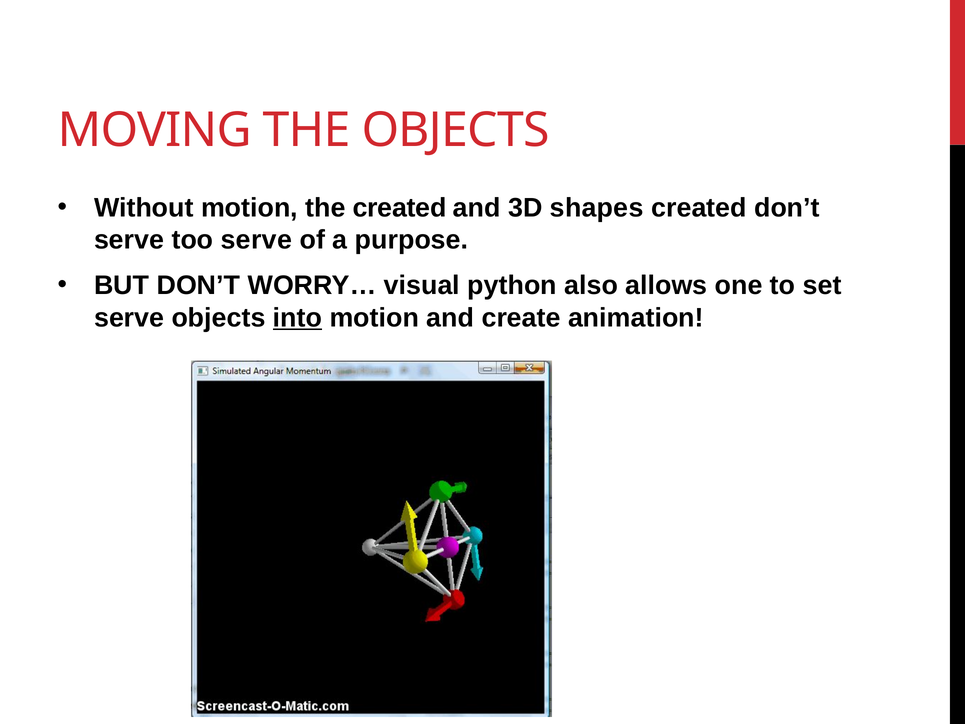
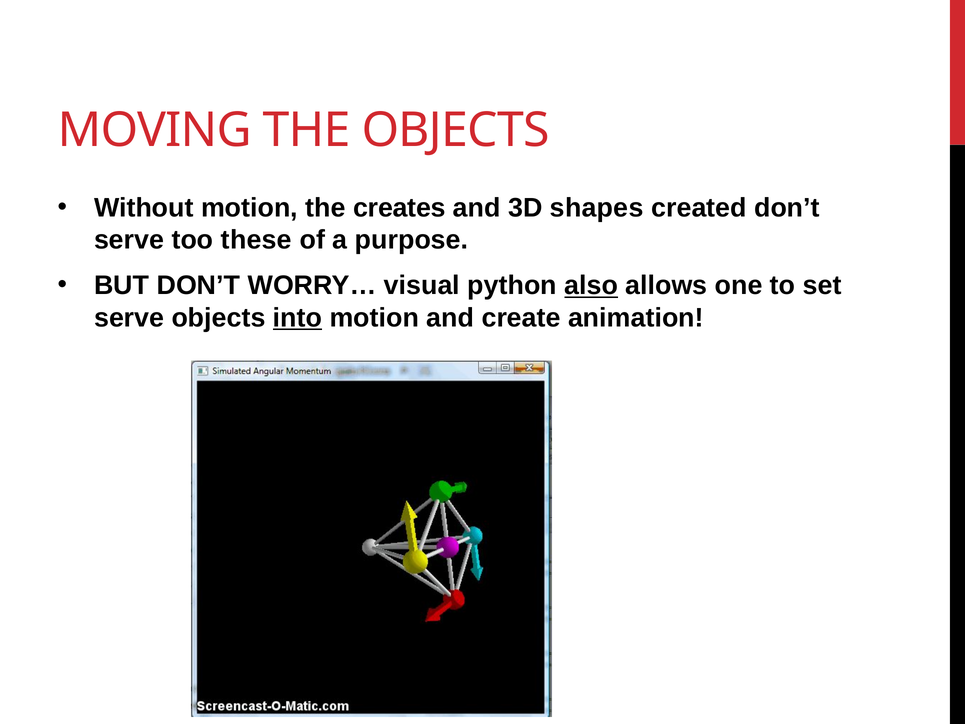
the created: created -> creates (399, 208)
too serve: serve -> these (256, 240)
also underline: none -> present (591, 286)
